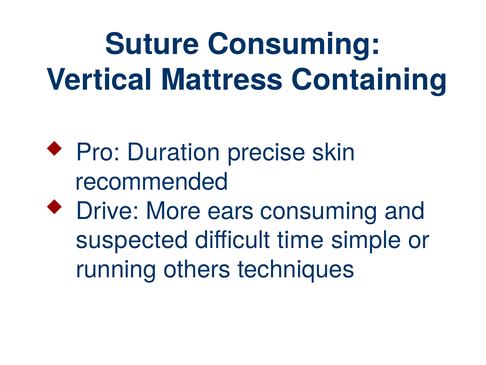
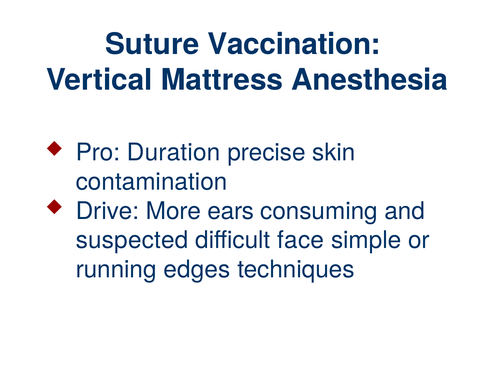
Suture Consuming: Consuming -> Vaccination (294, 44)
Containing: Containing -> Anesthesia (370, 80)
recommended: recommended -> contamination (152, 182)
time: time -> face (301, 240)
others: others -> edges (197, 269)
